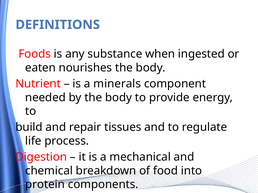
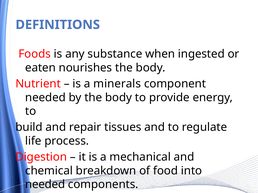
protein: protein -> needed (45, 185)
